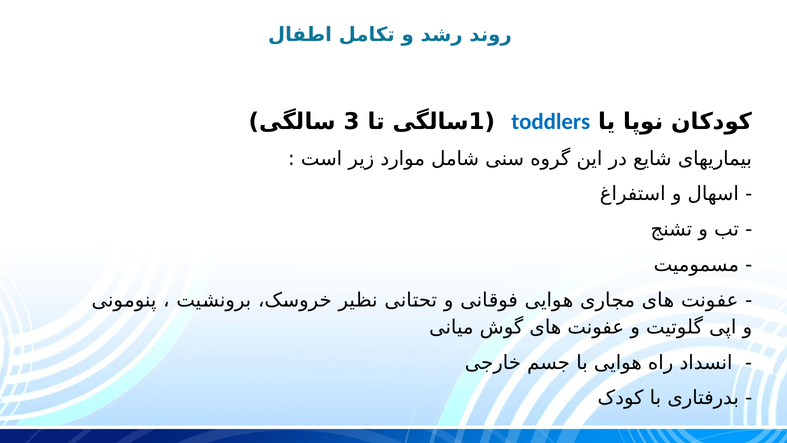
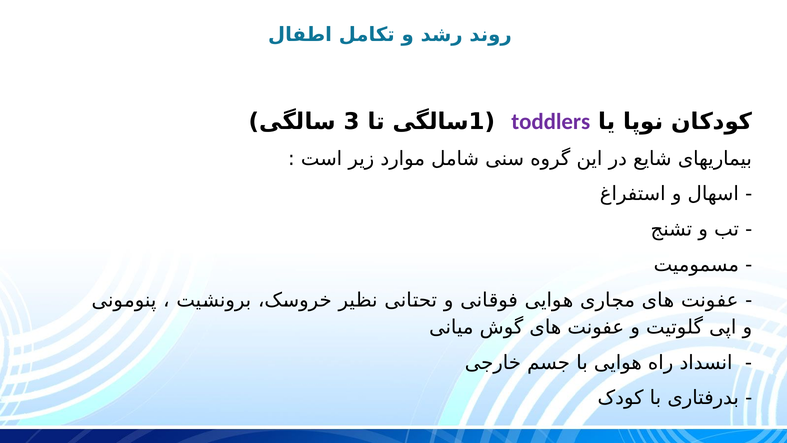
toddlers colour: blue -> purple (551, 121)
